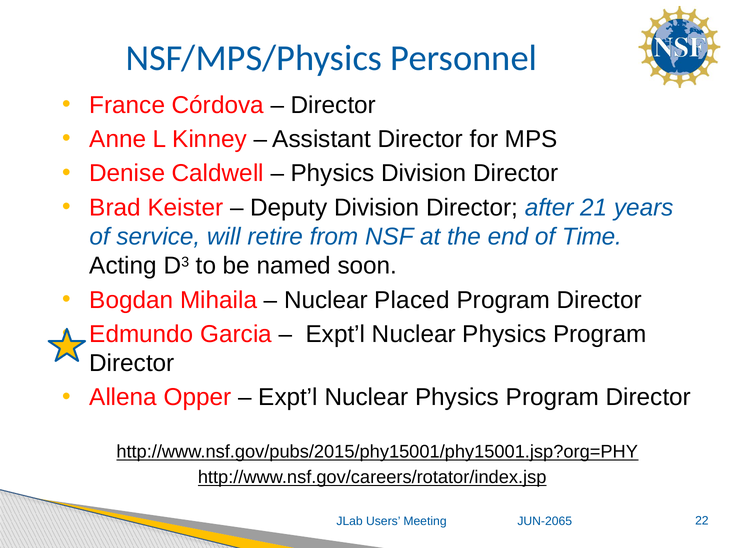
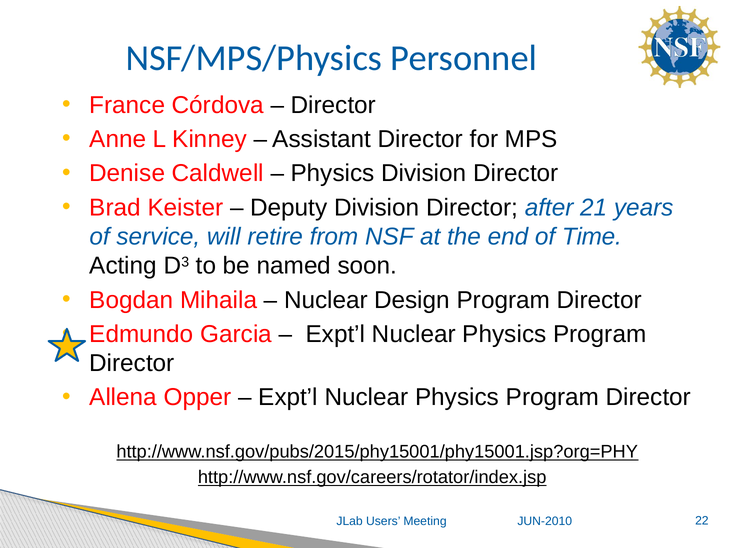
Placed: Placed -> Design (412, 300)
JUN-2065: JUN-2065 -> JUN-2010 (545, 521)
